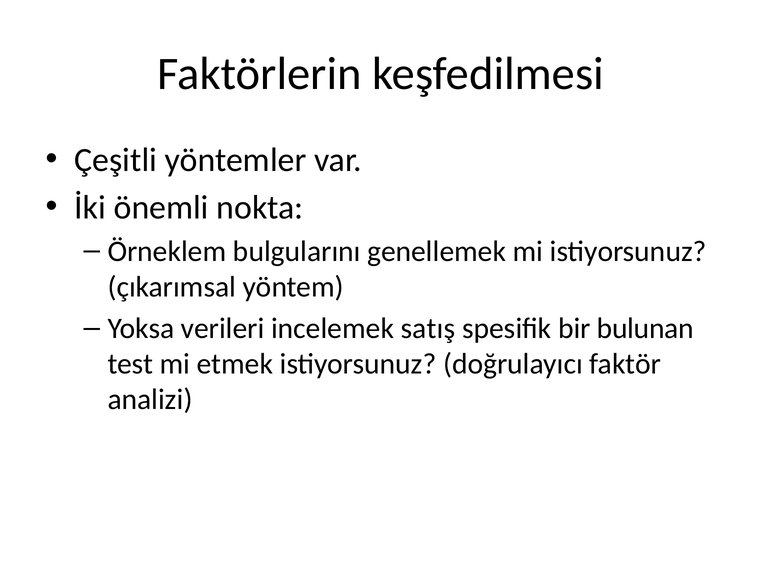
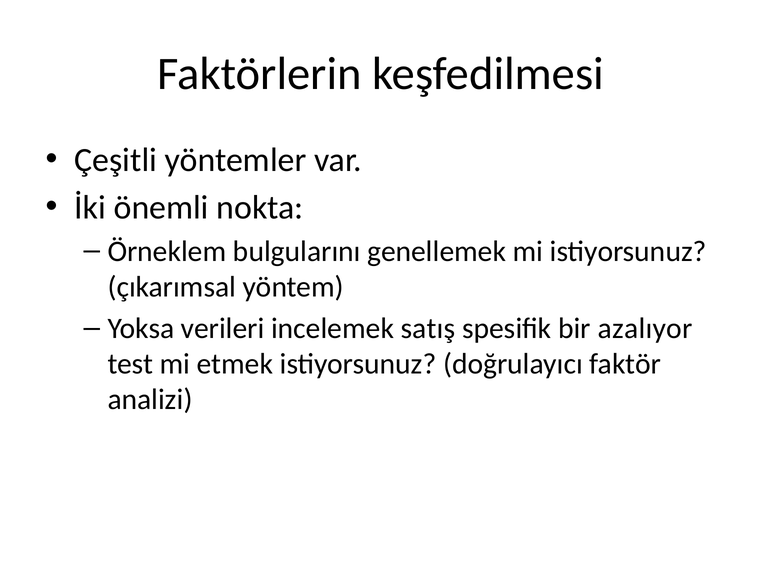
bulunan: bulunan -> azalıyor (645, 328)
